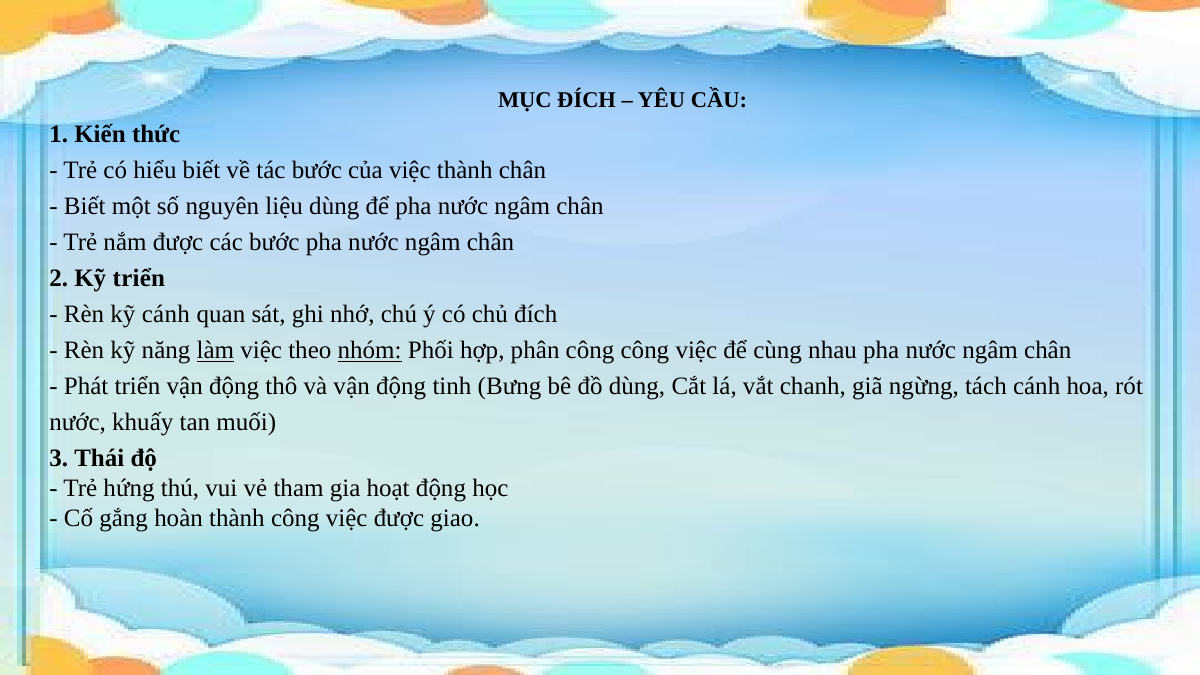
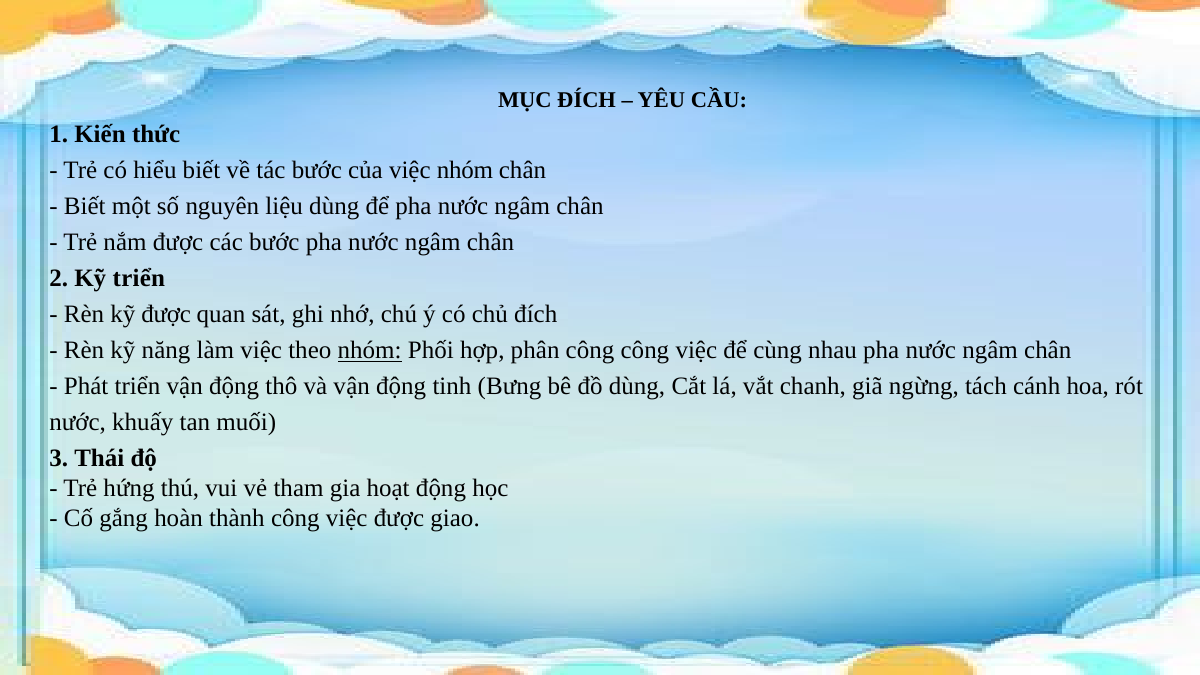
việc thành: thành -> nhóm (465, 171)
kỹ cánh: cánh -> được (166, 315)
làm underline: present -> none (215, 351)
